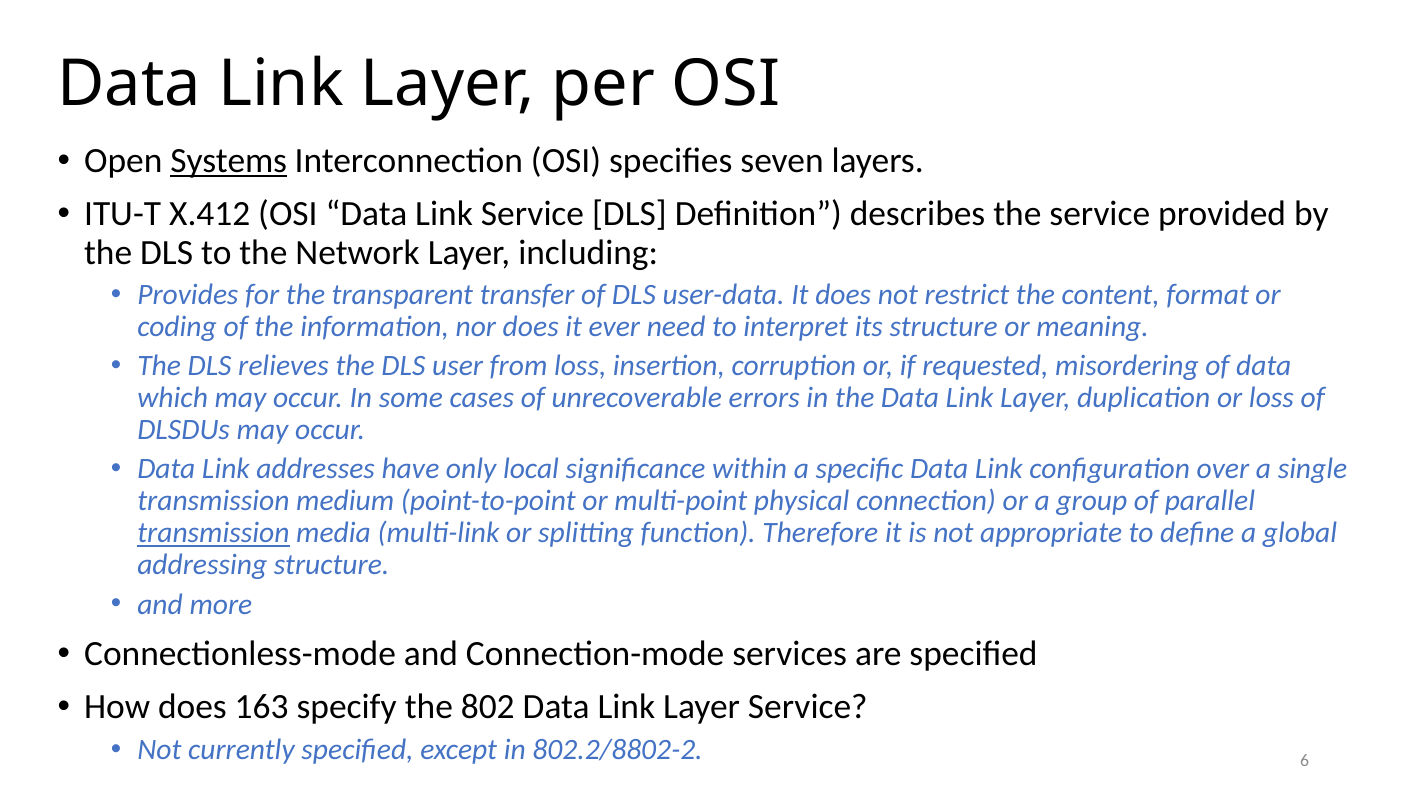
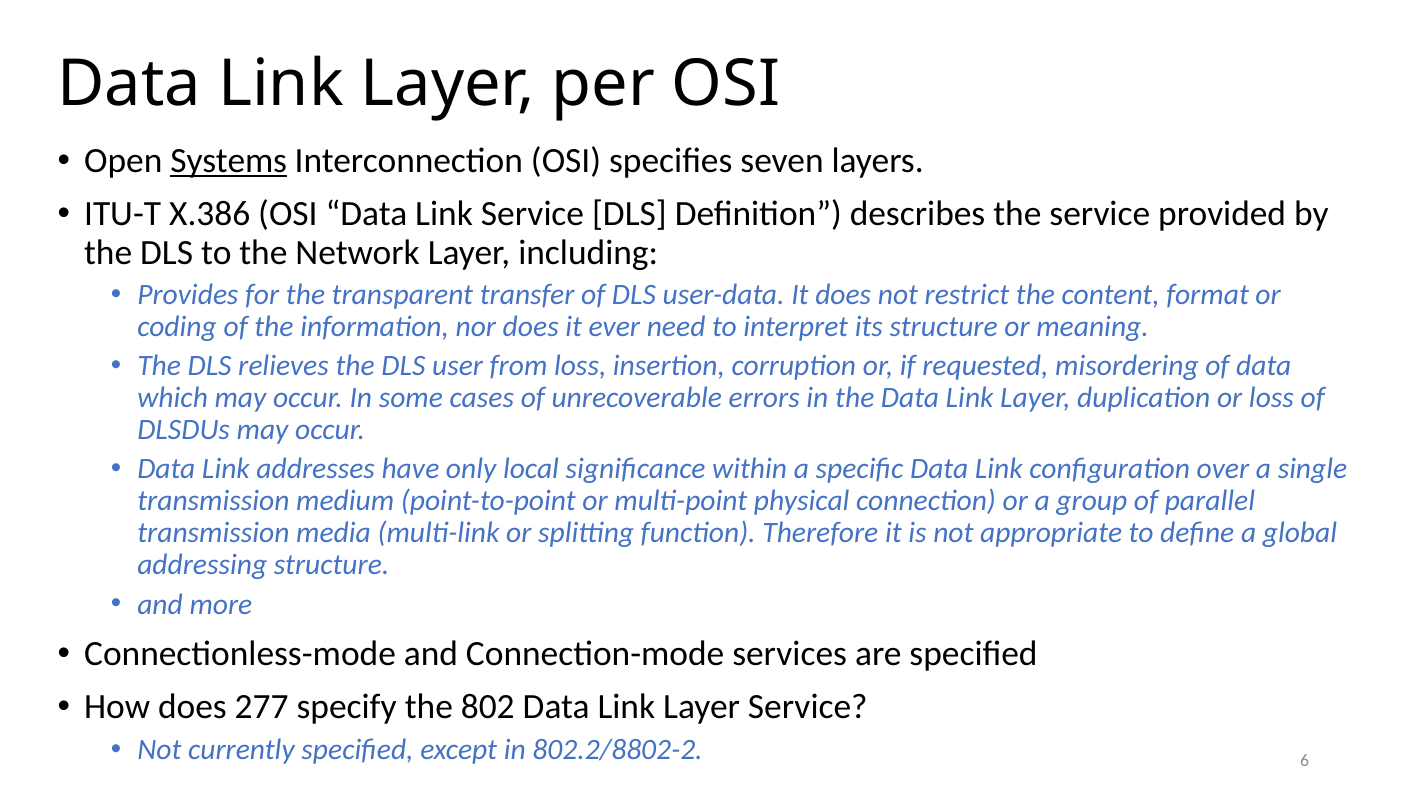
X.412: X.412 -> X.386 (210, 214)
transmission underline: present -> none (213, 533)
163: 163 -> 277 (262, 707)
